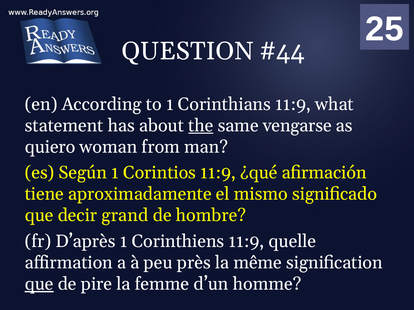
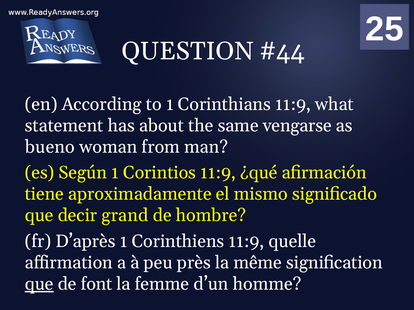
the underline: present -> none (201, 126)
quiero: quiero -> bueno (50, 147)
pire: pire -> font (97, 284)
